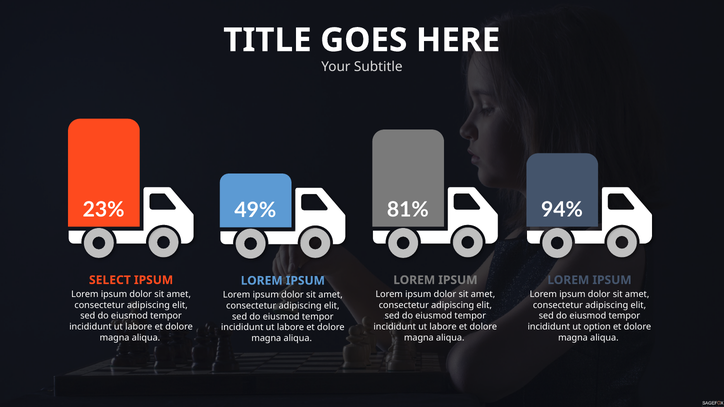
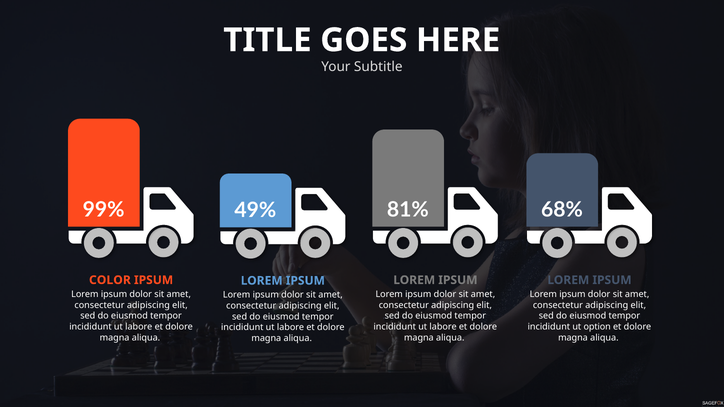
23%: 23% -> 99% (104, 210)
94%: 94% -> 68% (562, 210)
SELECT: SELECT -> COLOR (110, 280)
